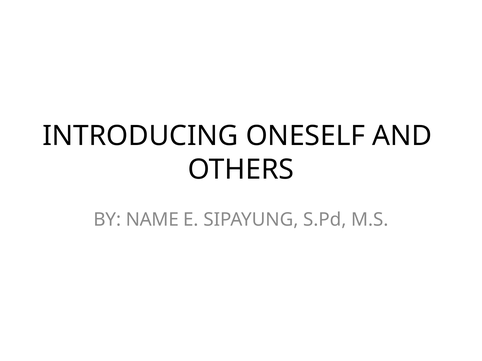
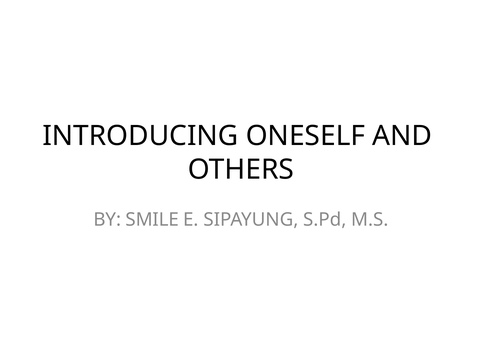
NAME: NAME -> SMILE (152, 220)
